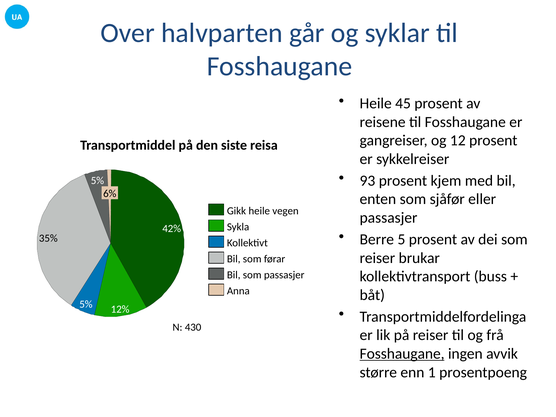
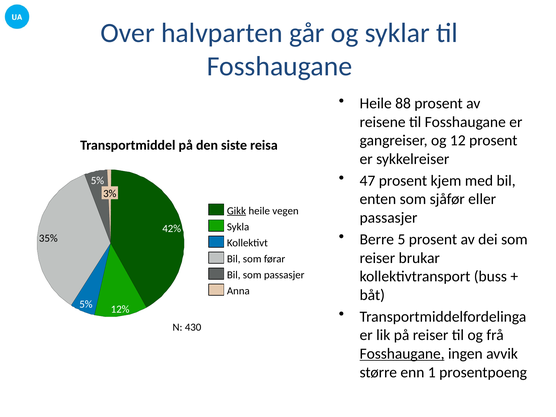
45: 45 -> 88 (403, 103)
93: 93 -> 47 (367, 181)
6%: 6% -> 3% (110, 194)
Gikk underline: none -> present (236, 211)
